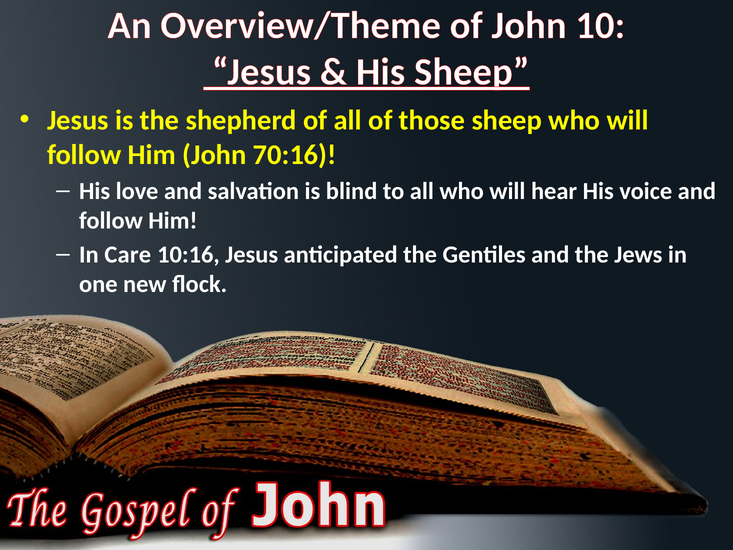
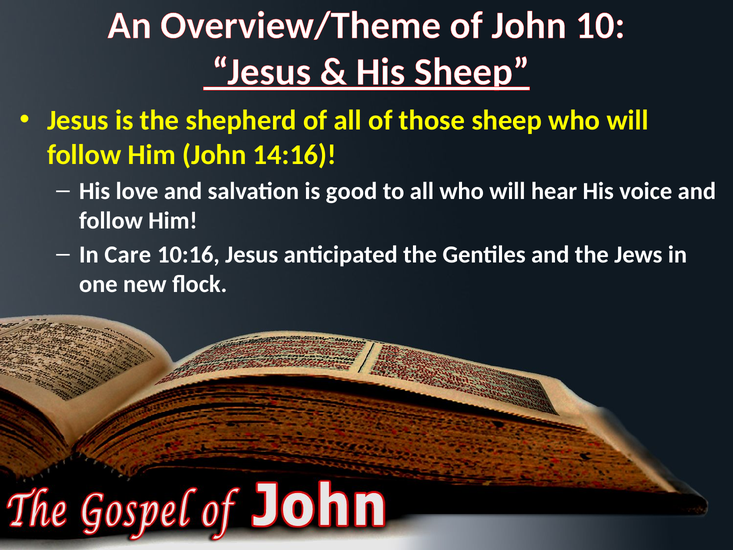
70:16: 70:16 -> 14:16 (295, 155)
blind: blind -> good (352, 191)
